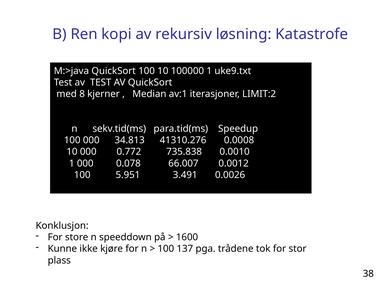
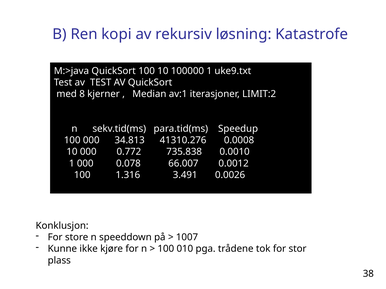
5.951: 5.951 -> 1.316 (128, 175)
1600: 1600 -> 1007 (187, 238)
137: 137 -> 010 (185, 249)
